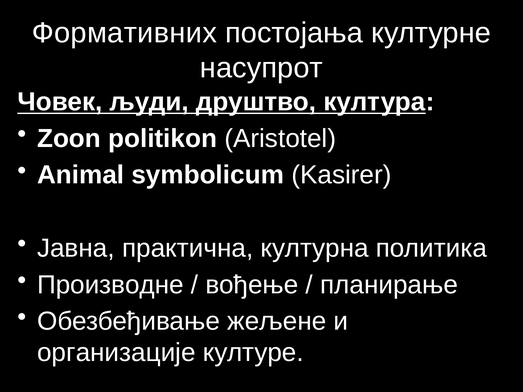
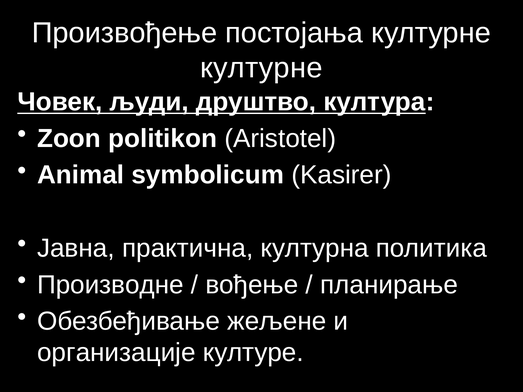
Формативних: Формативних -> Произвођење (125, 33)
насупрот: насупрот -> културне (261, 68)
